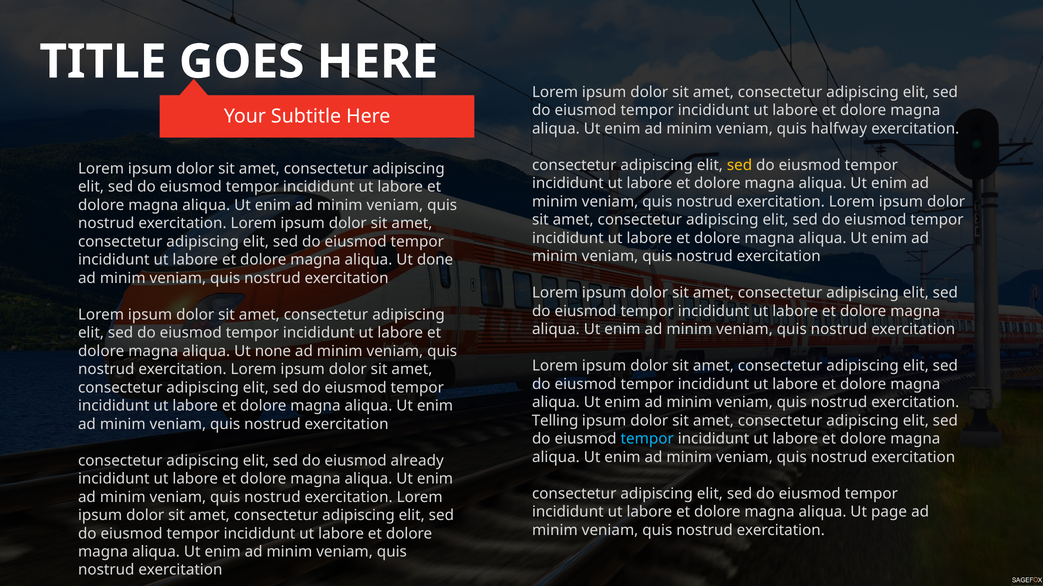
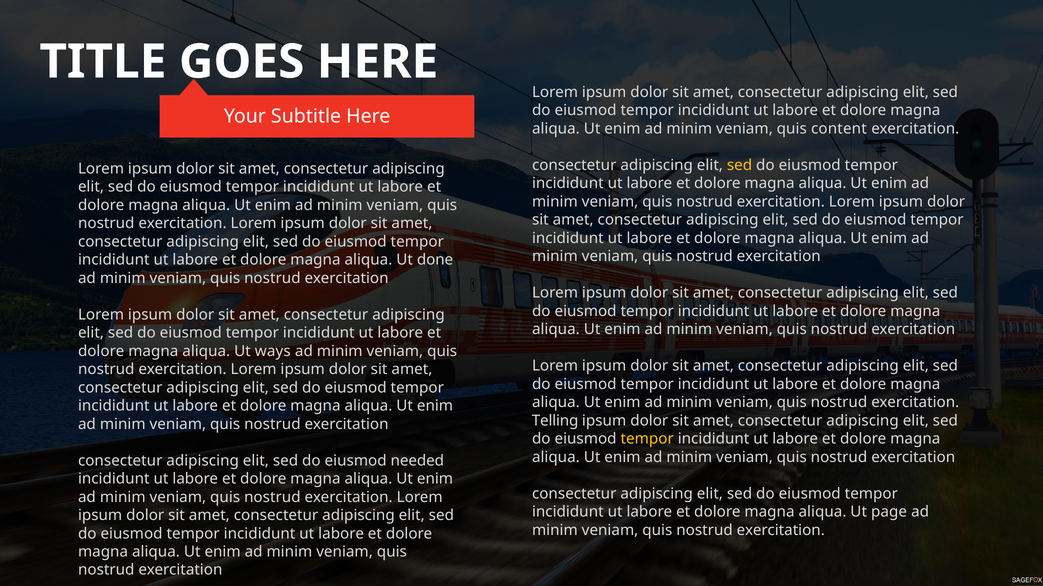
halfway: halfway -> content (839, 129)
none: none -> ways (273, 351)
tempor colour: light blue -> yellow (647, 439)
already: already -> needed (417, 461)
